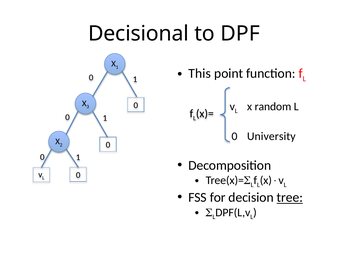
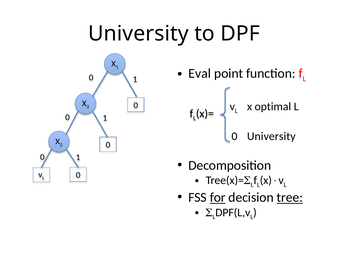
Decisional: Decisional -> University (138, 34)
This: This -> Eval (200, 73)
random: random -> optimal (273, 107)
for underline: none -> present (218, 197)
